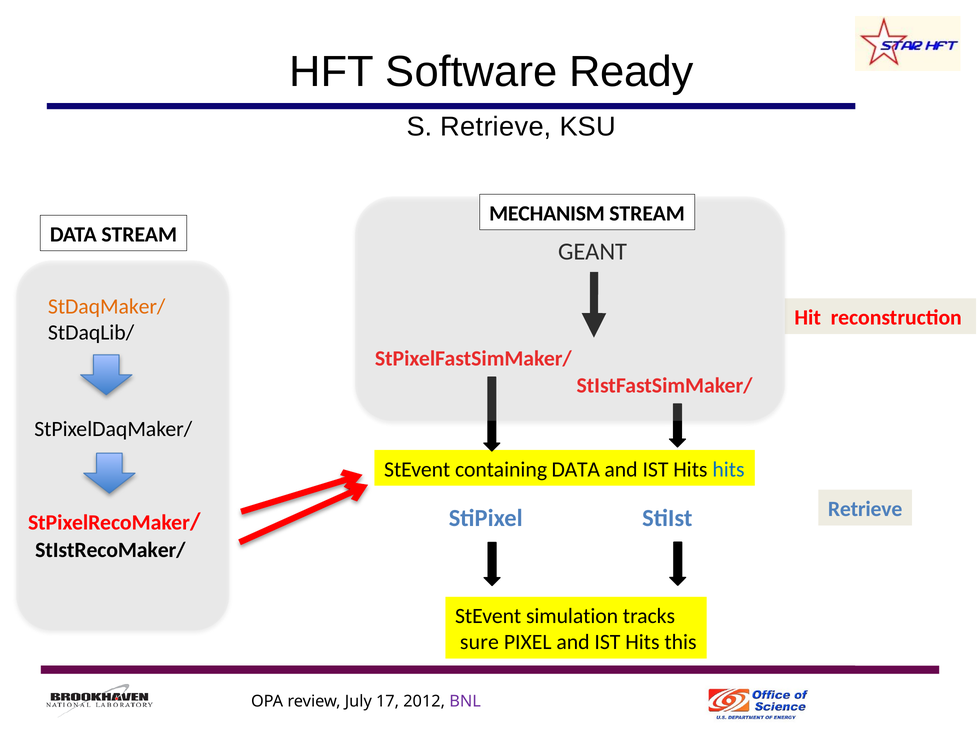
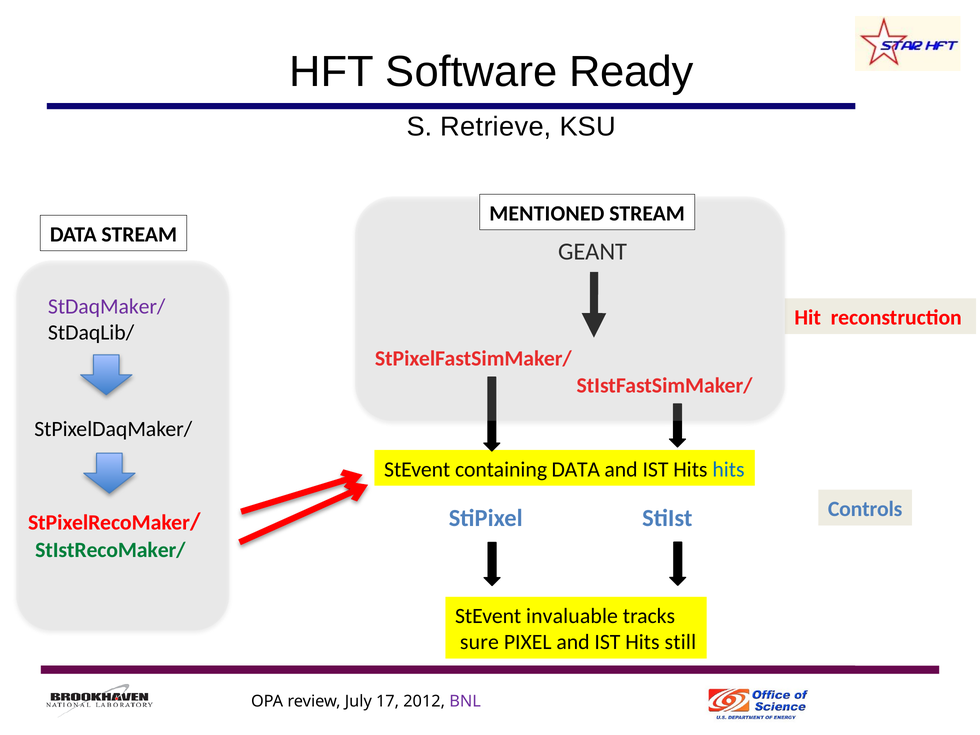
MECHANISM: MECHANISM -> MENTIONED (547, 213)
StDaqMaker/ colour: orange -> purple (107, 306)
Retrieve: Retrieve -> Controls (865, 509)
StIstRecoMaker/ colour: black -> green (110, 550)
simulation: simulation -> invaluable (572, 616)
this: this -> still (680, 642)
